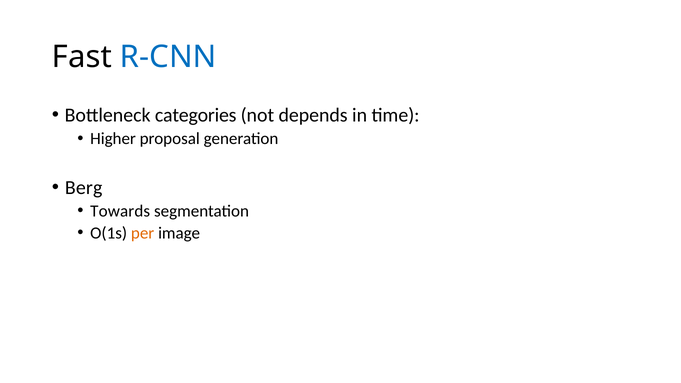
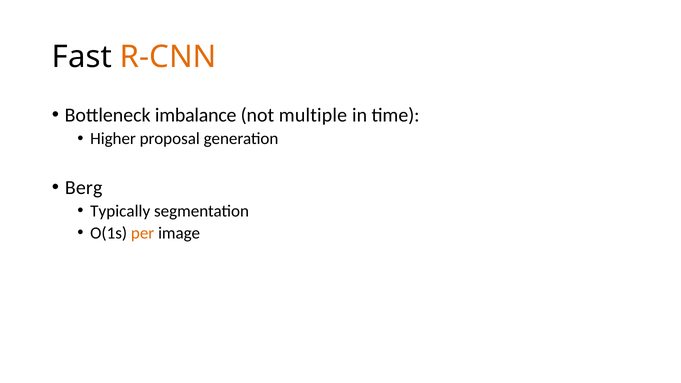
R-CNN colour: blue -> orange (168, 57)
categories: categories -> imbalance (196, 115)
depends: depends -> multiple (313, 115)
Towards: Towards -> Typically (120, 211)
